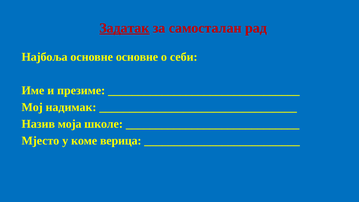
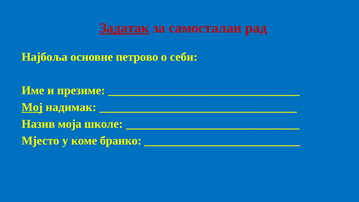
основне основне: основне -> петрово (137, 57)
Мој underline: none -> present (32, 107)
верица: верица -> бранко (121, 141)
